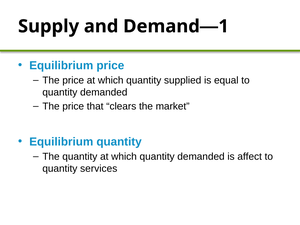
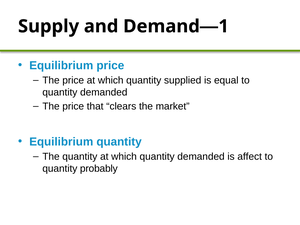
services: services -> probably (99, 169)
